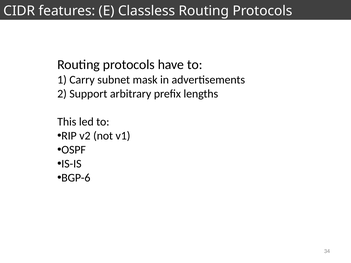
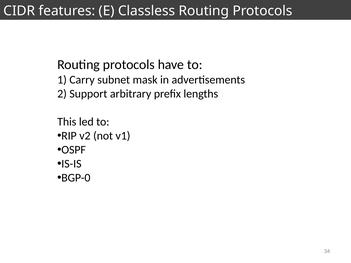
BGP-6: BGP-6 -> BGP-0 (76, 178)
